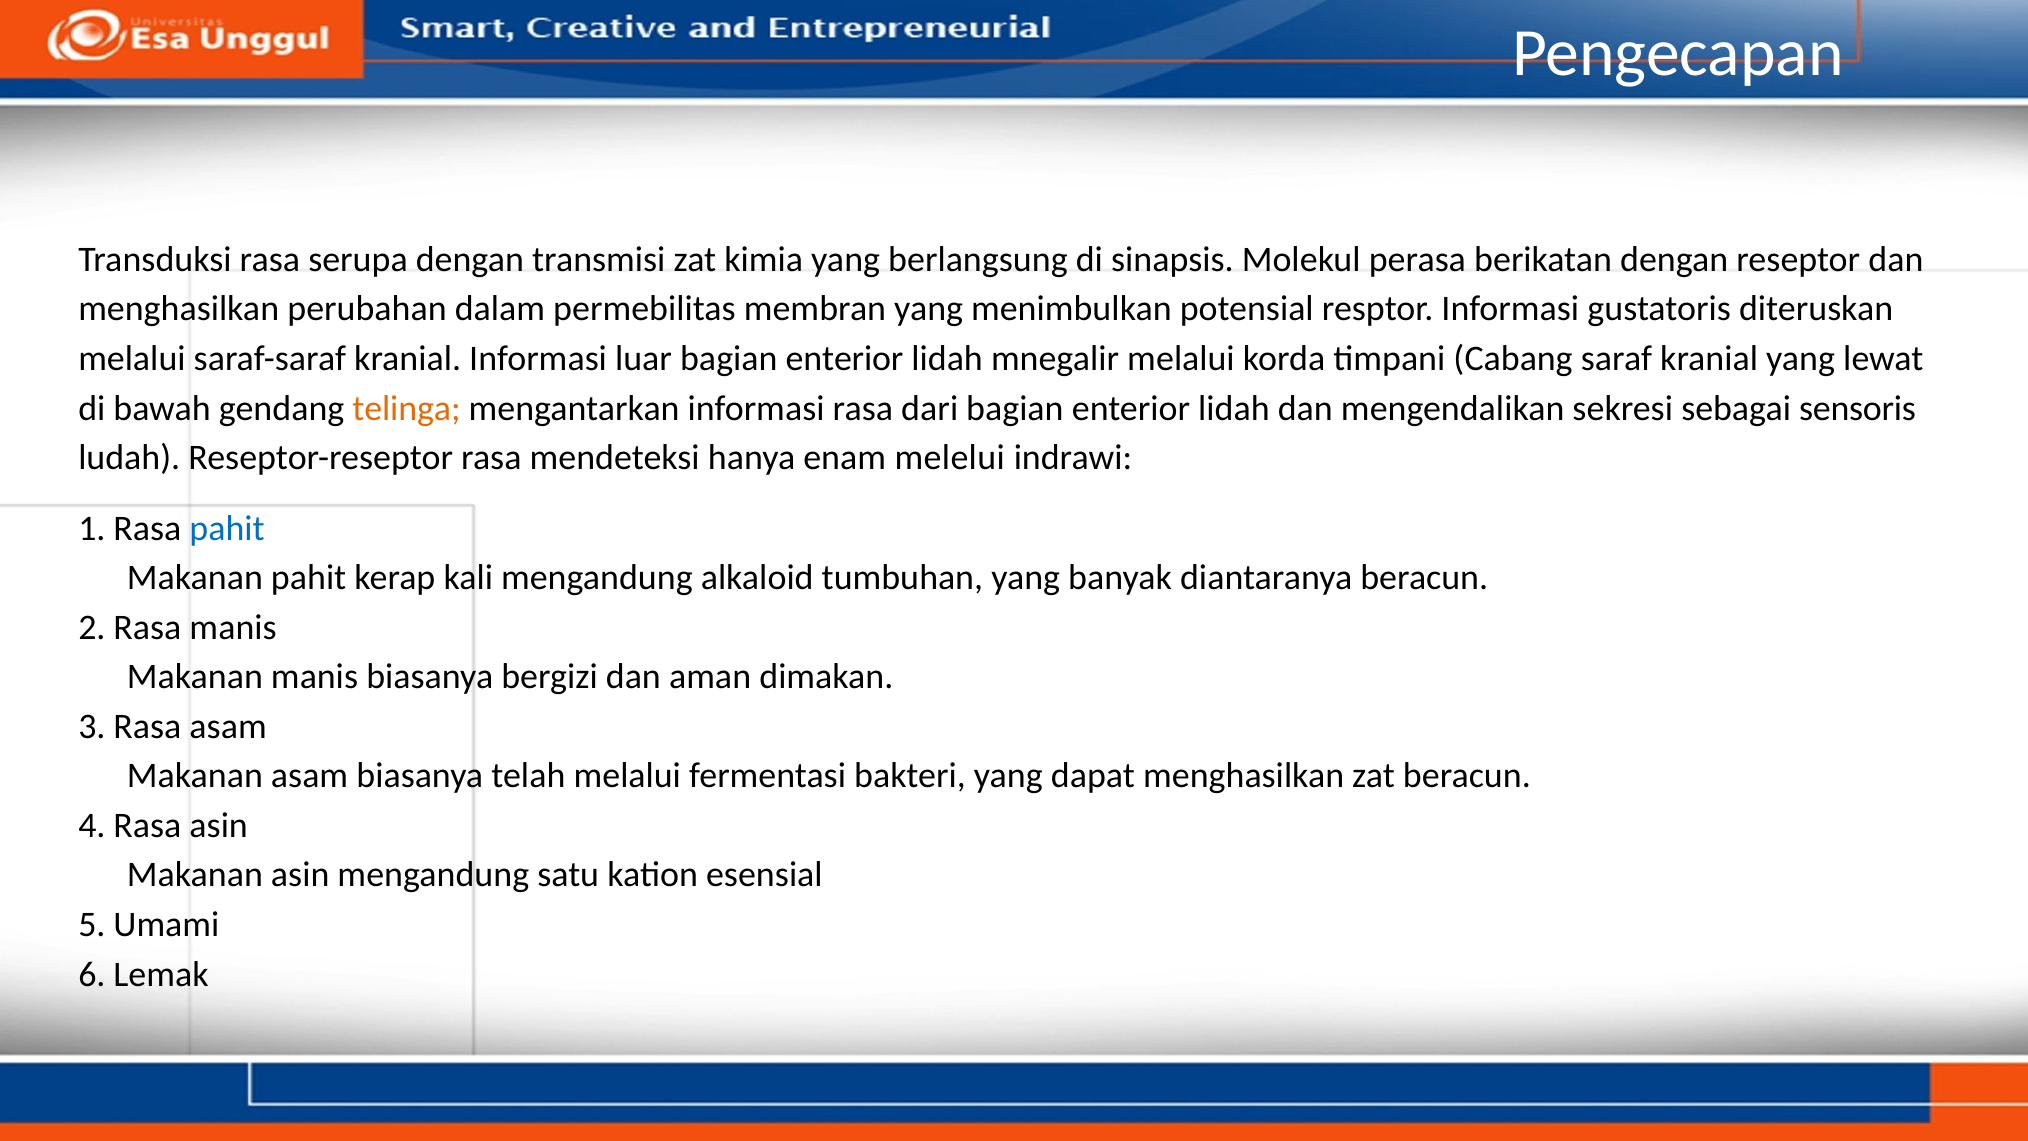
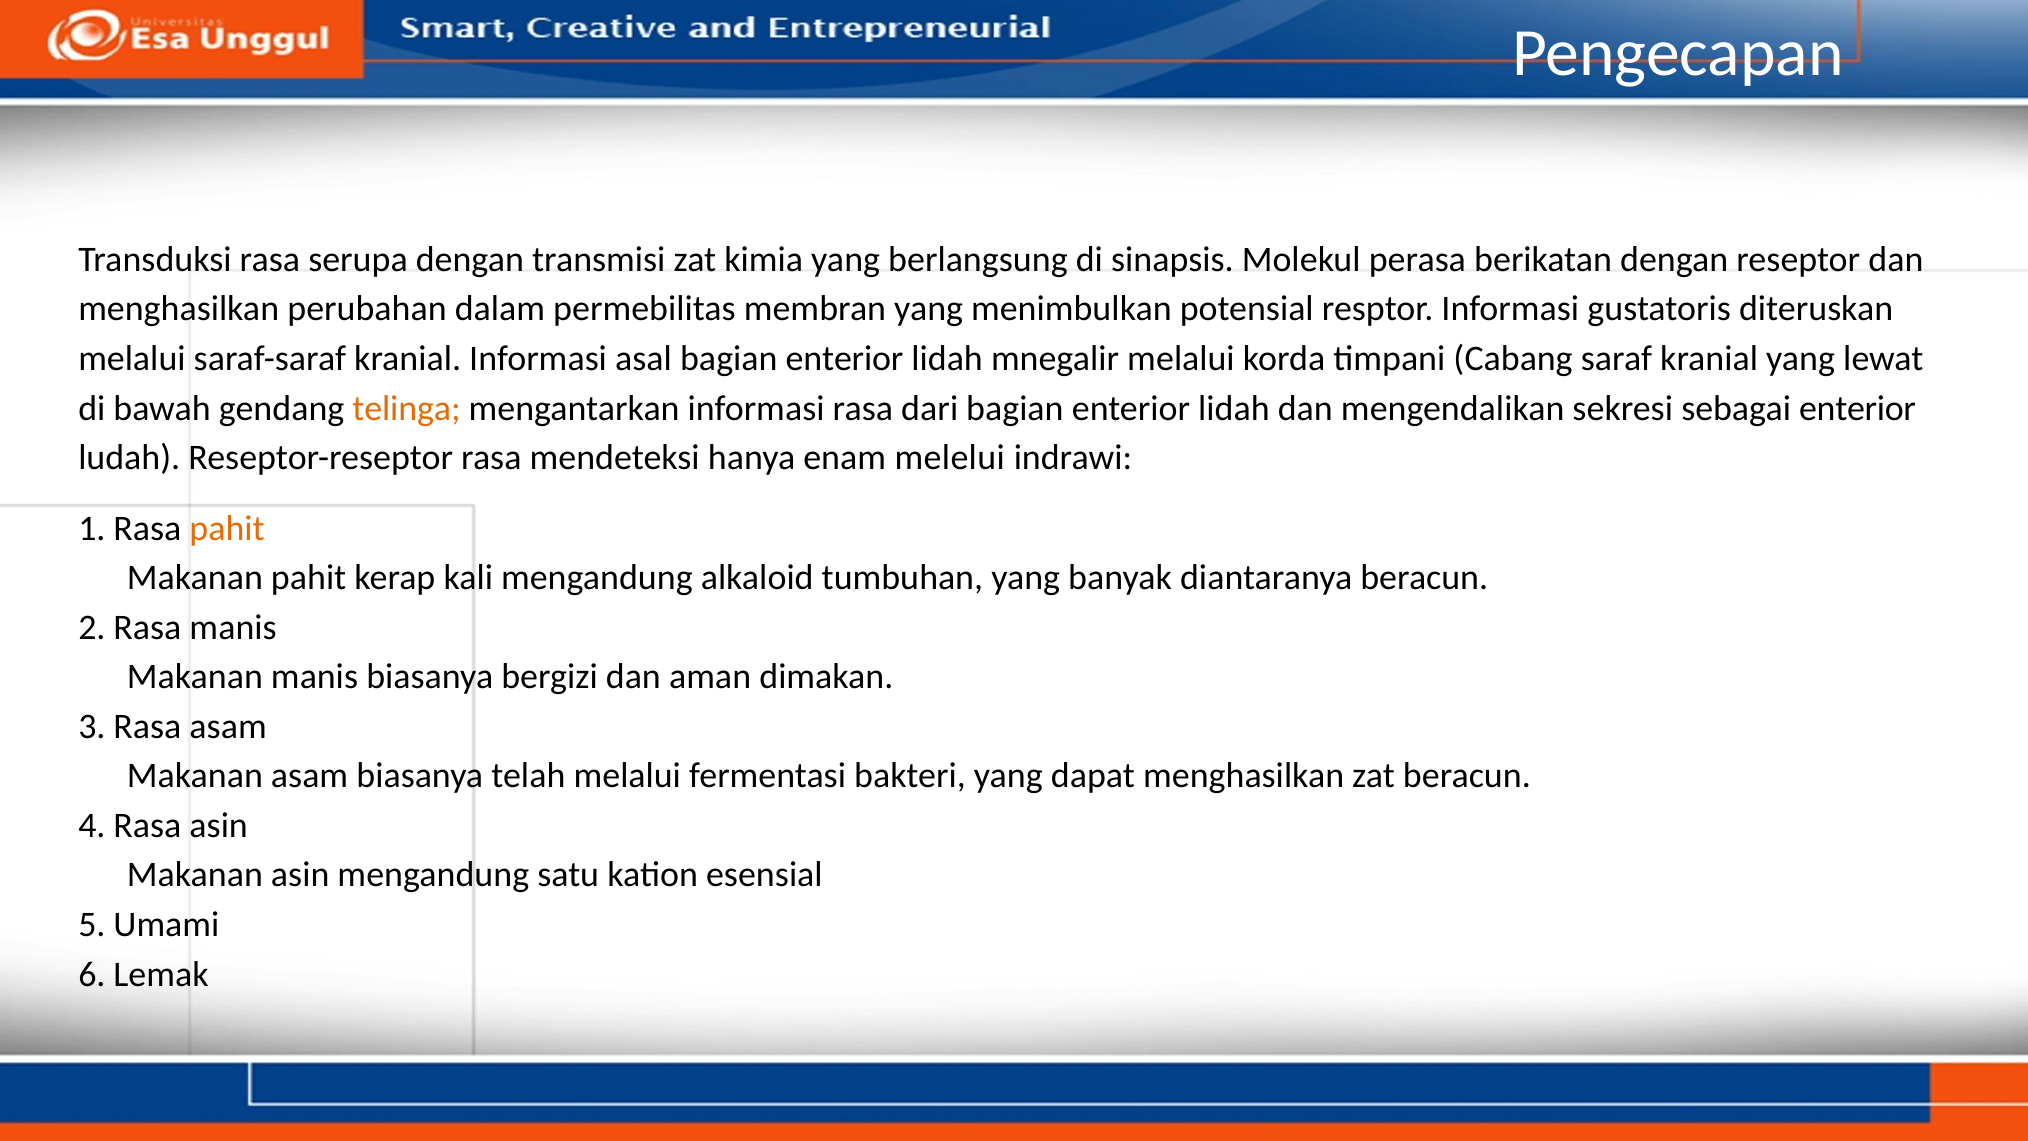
luar: luar -> asal (644, 359)
sebagai sensoris: sensoris -> enterior (1858, 408)
pahit colour: blue -> orange (227, 528)
